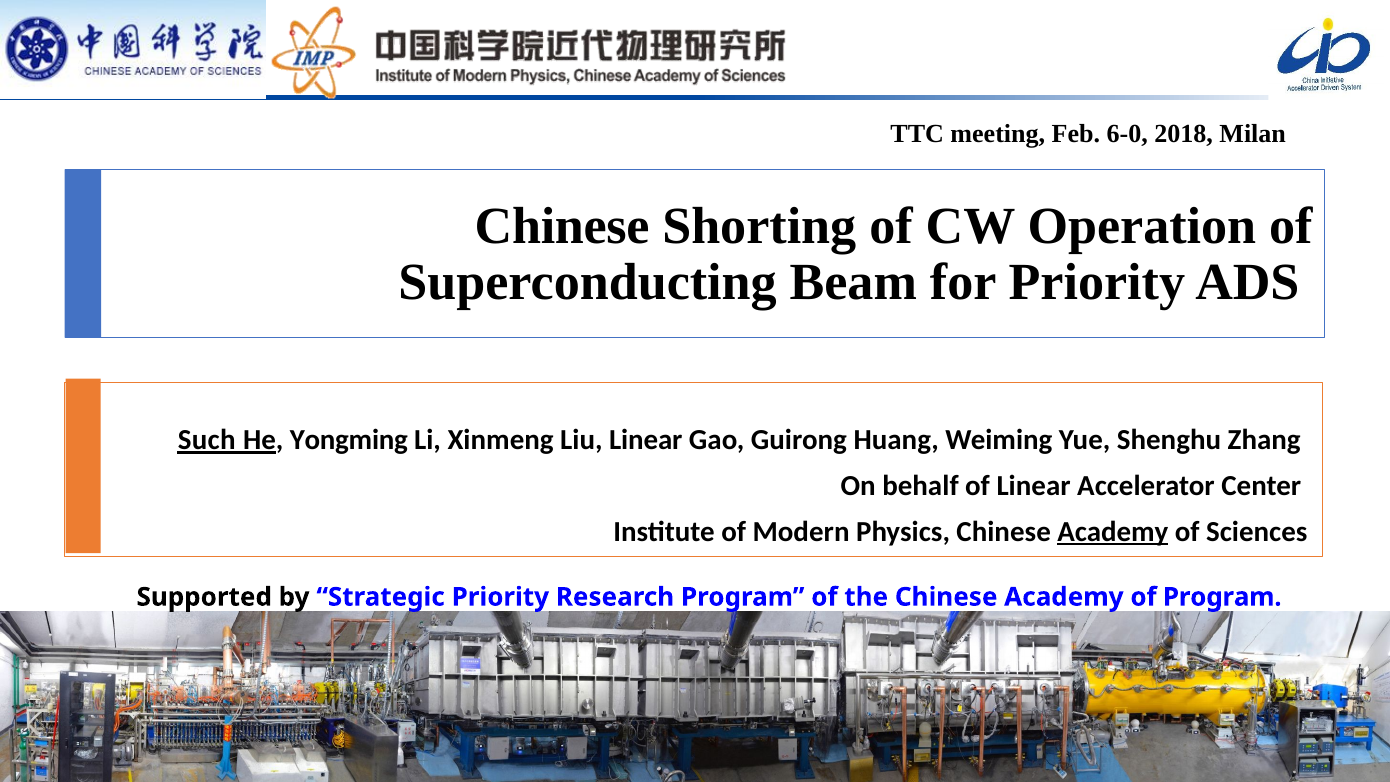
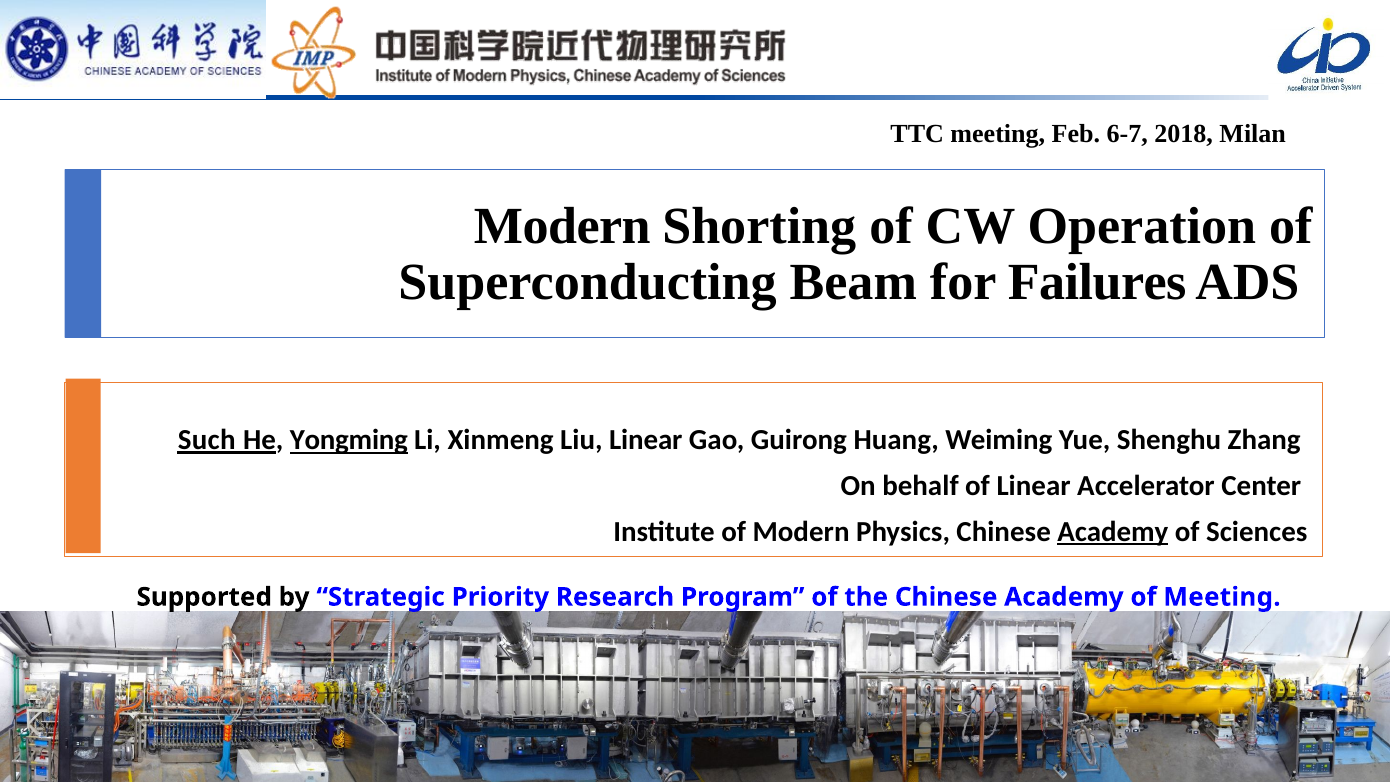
6-0: 6-0 -> 6-7 (1127, 134)
Chinese: Chinese -> Modern (562, 226)
for Priority: Priority -> Failures (1097, 282)
Yongming underline: none -> present (349, 440)
of Program: Program -> Meeting (1222, 597)
